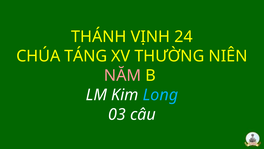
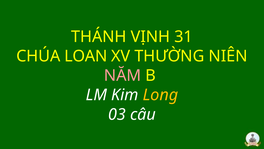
24: 24 -> 31 (184, 37)
TÁNG: TÁNG -> LOAN (86, 56)
Long colour: light blue -> yellow (160, 95)
